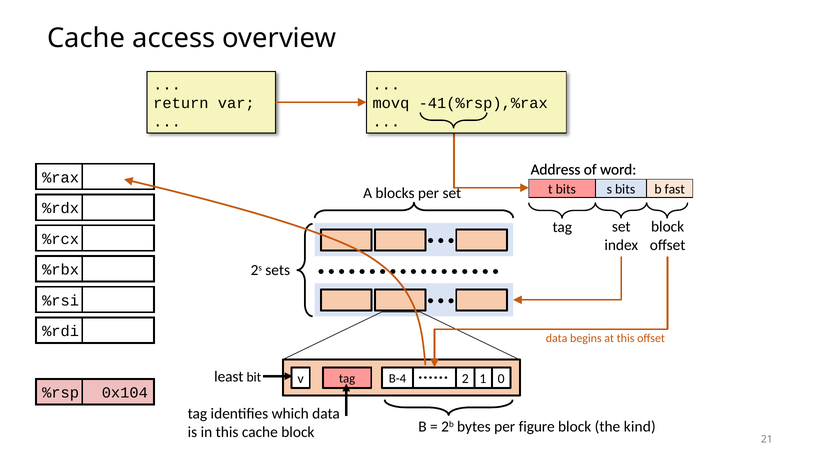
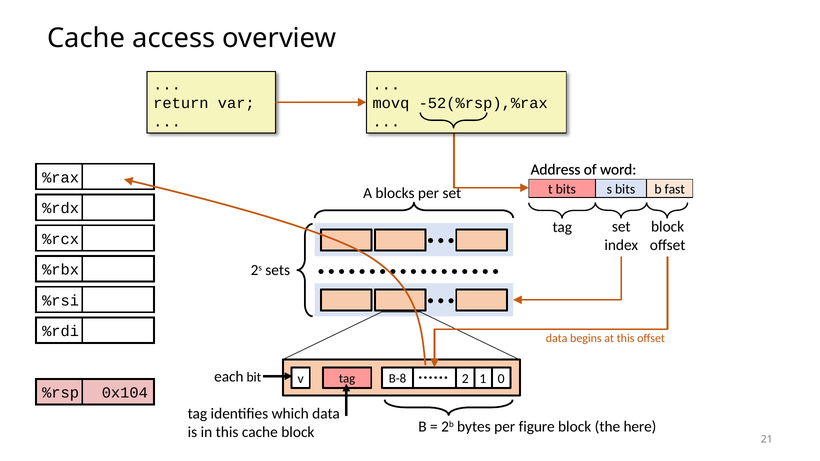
-41(%rsp),%rax: -41(%rsp),%rax -> -52(%rsp),%rax (483, 103)
least: least -> each (229, 377)
B-4: B-4 -> B-8 (398, 379)
kind: kind -> here (640, 427)
